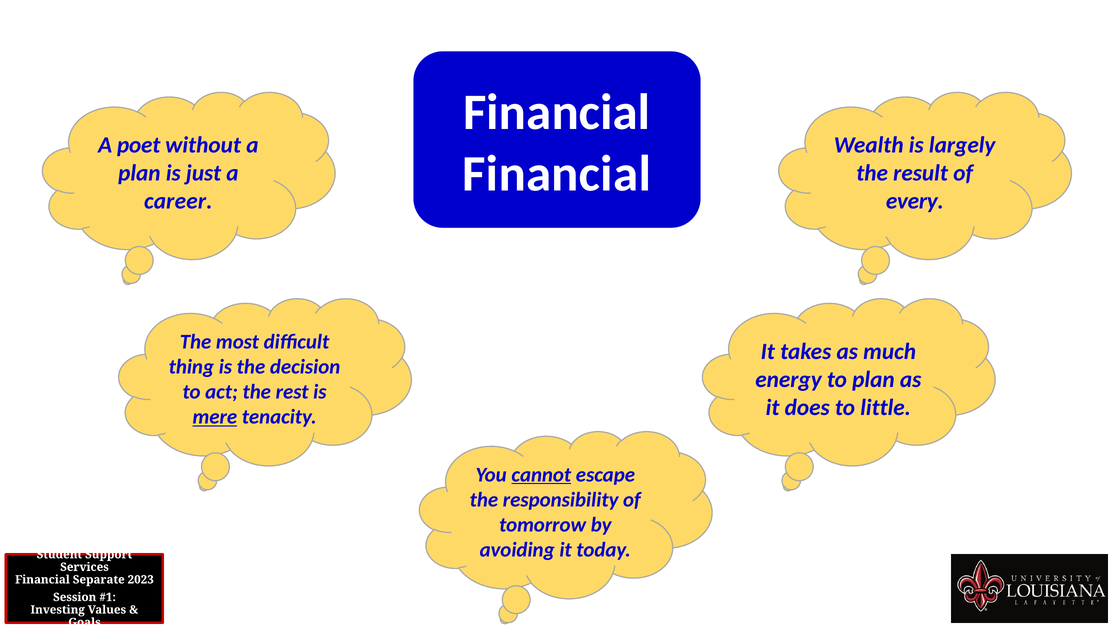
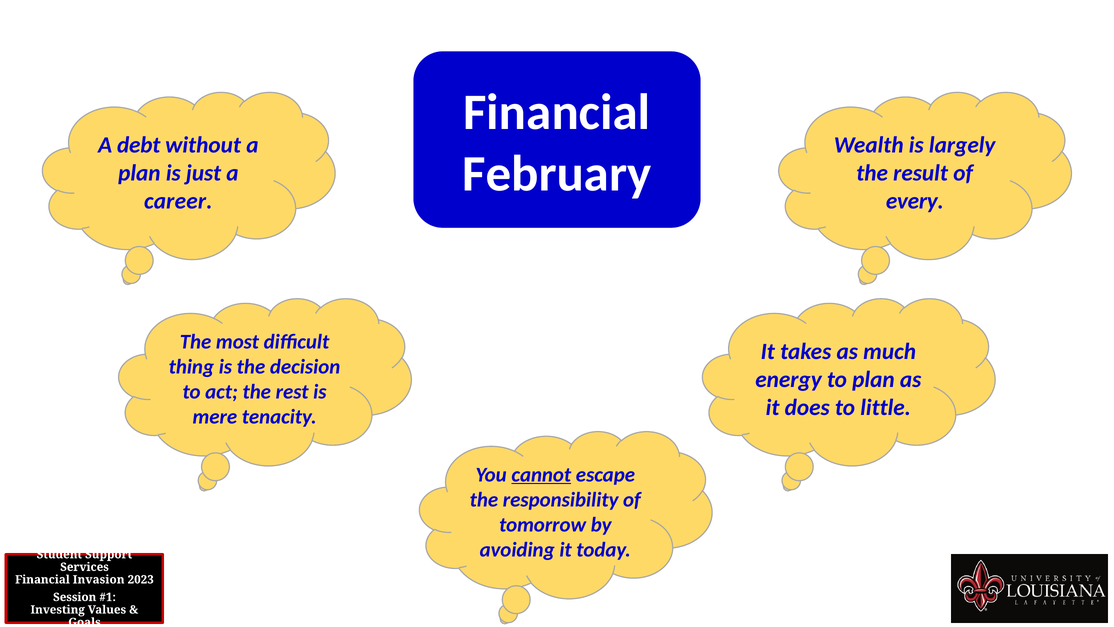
poet: poet -> debt (139, 145)
Financial: Financial -> February (557, 174)
mere underline: present -> none (215, 417)
Separate: Separate -> Invasion (99, 579)
